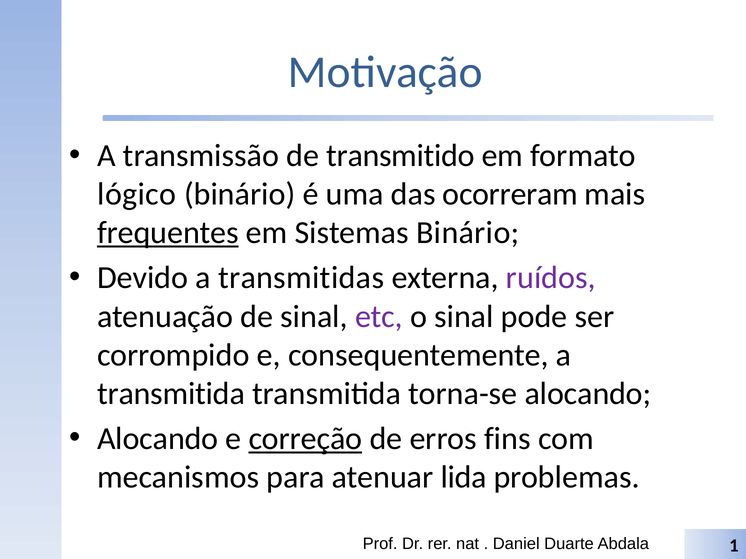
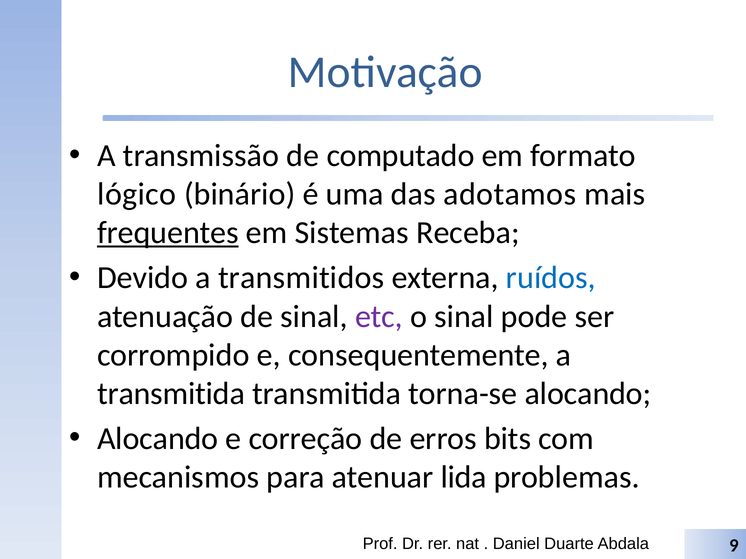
transmitido: transmitido -> computado (400, 156)
ocorreram: ocorreram -> adotamos (510, 194)
Sistemas Binário: Binário -> Receba (468, 233)
transmitidas: transmitidas -> transmitidos (301, 278)
ruídos colour: purple -> blue (551, 278)
correção underline: present -> none (305, 439)
fins: fins -> bits (508, 439)
1: 1 -> 9 (734, 546)
